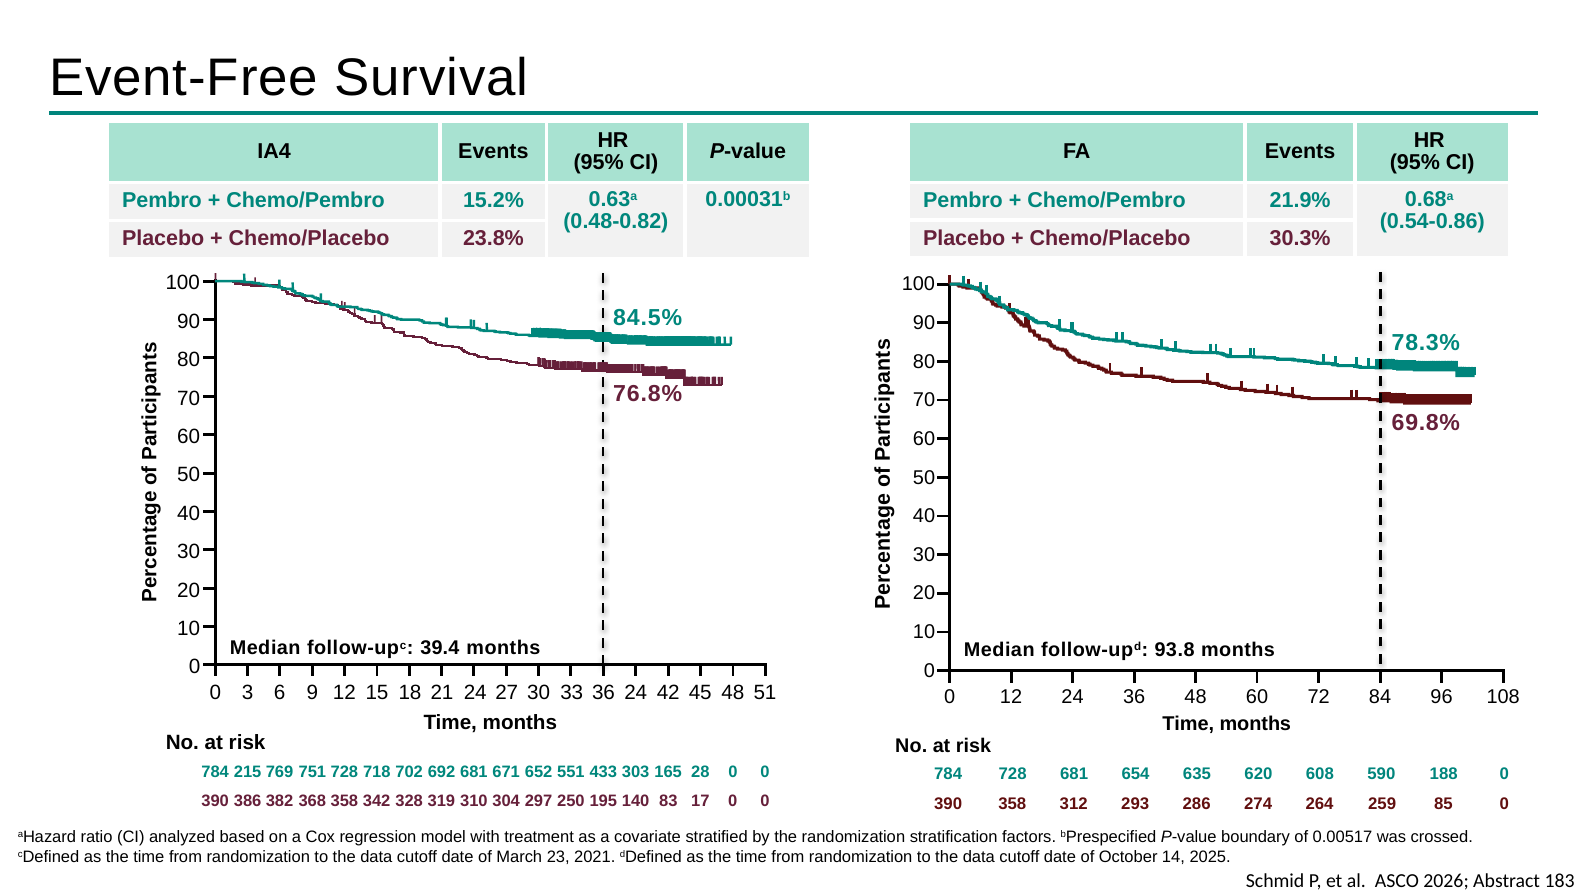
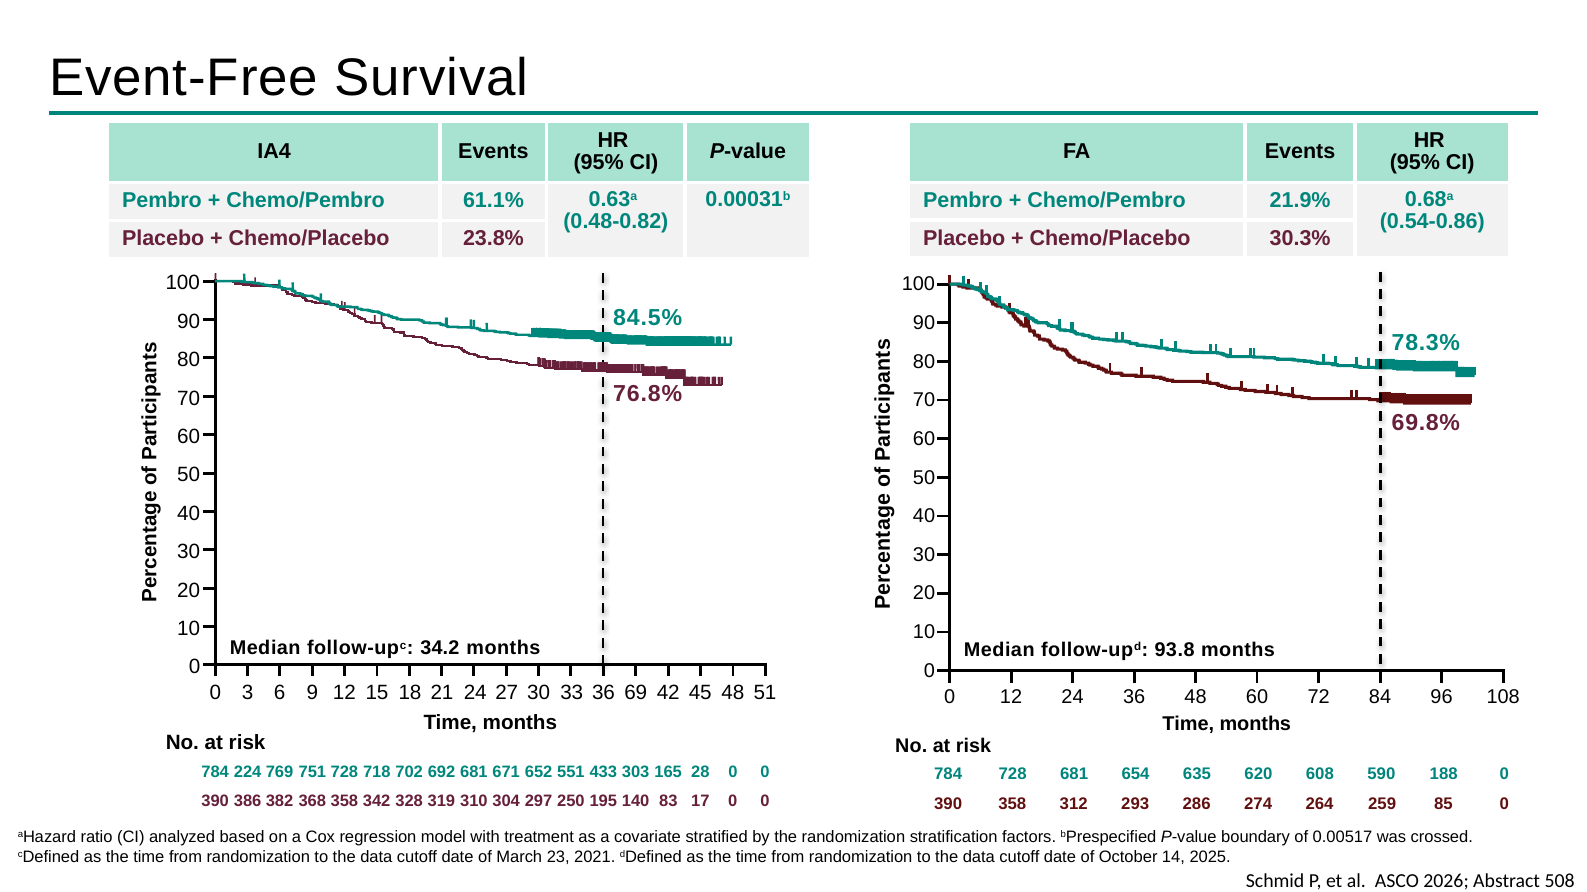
15.2%: 15.2% -> 61.1% (493, 201)
39.4: 39.4 -> 34.2 (440, 649)
36 24: 24 -> 69 (636, 694)
215: 215 -> 224 (248, 772)
183: 183 -> 508 (1560, 881)
